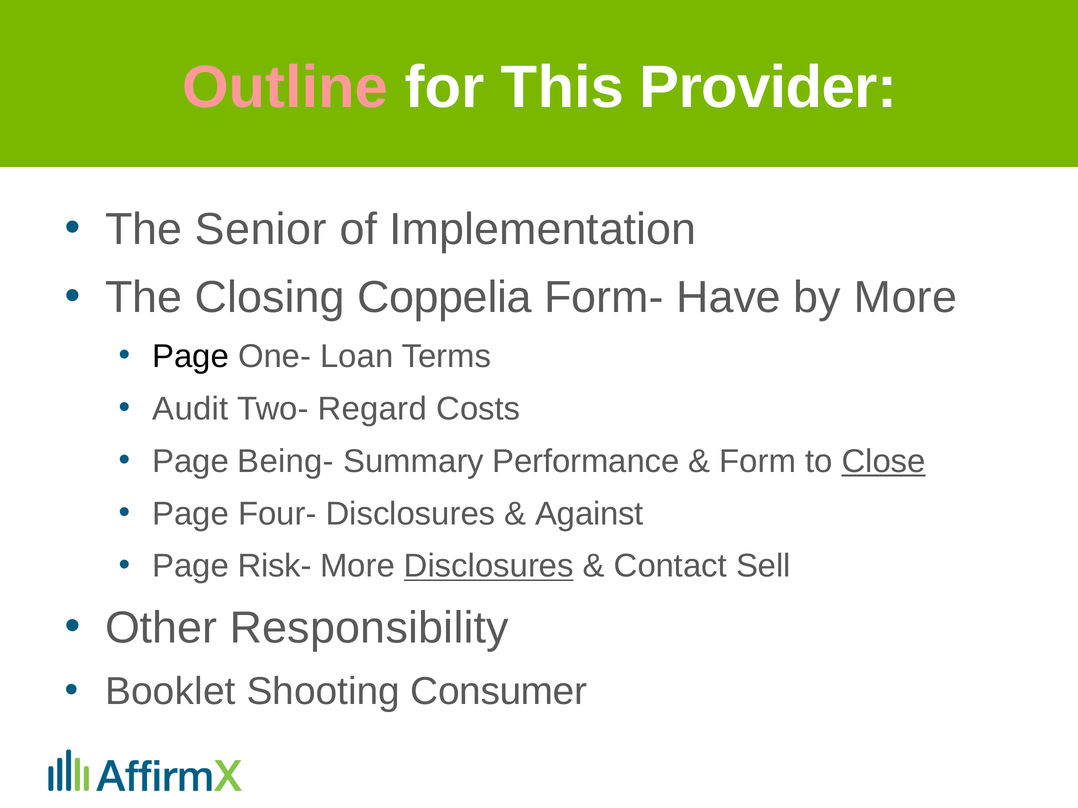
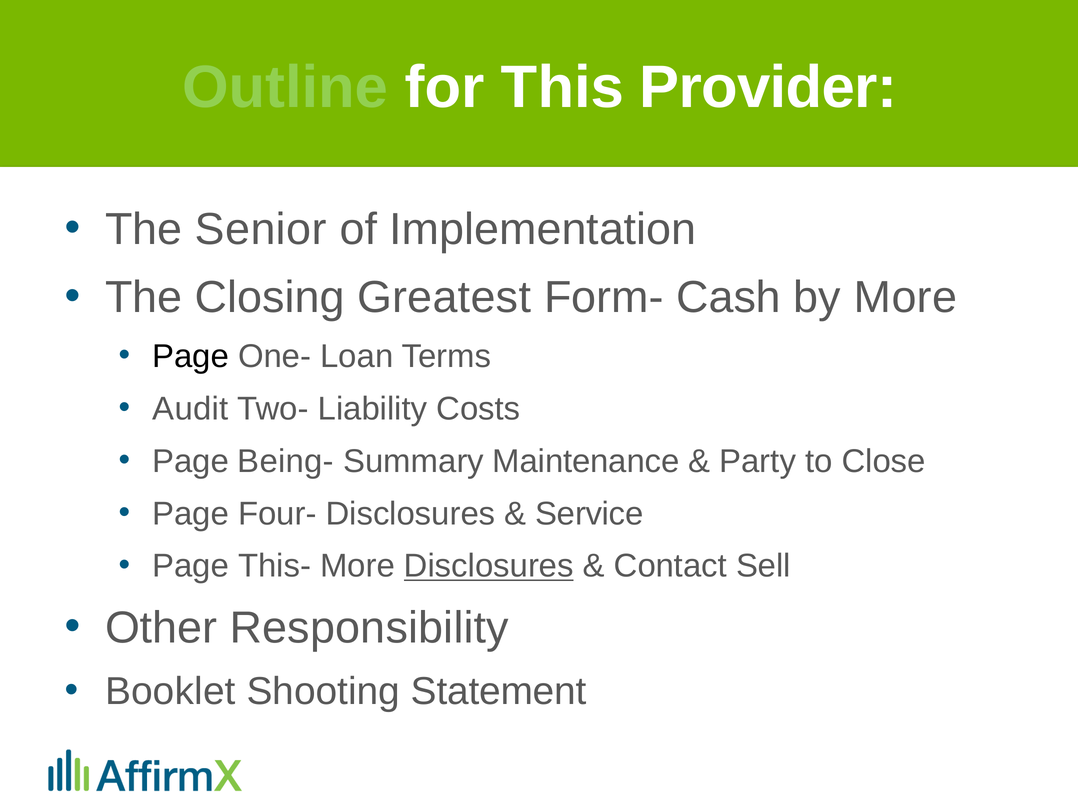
Outline colour: pink -> light green (285, 88)
Coppelia: Coppelia -> Greatest (444, 298)
Have: Have -> Cash (729, 298)
Regard: Regard -> Liability (372, 409)
Performance: Performance -> Maintenance (586, 462)
Form: Form -> Party (758, 462)
Close underline: present -> none (884, 462)
Against: Against -> Service (589, 514)
Risk-: Risk- -> This- (275, 566)
Consumer: Consumer -> Statement (499, 692)
